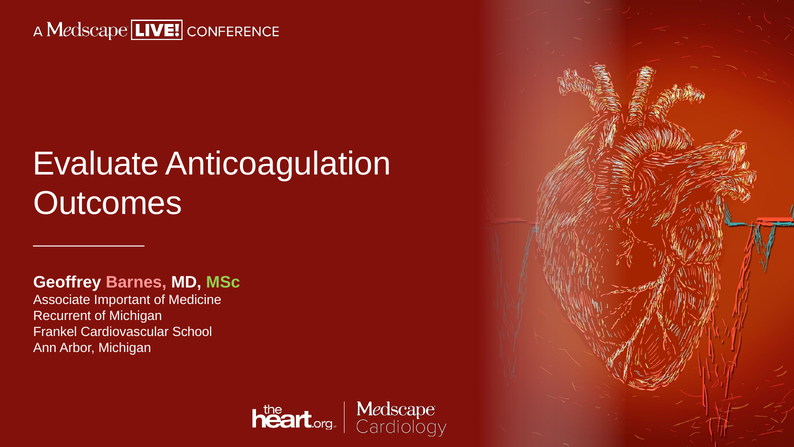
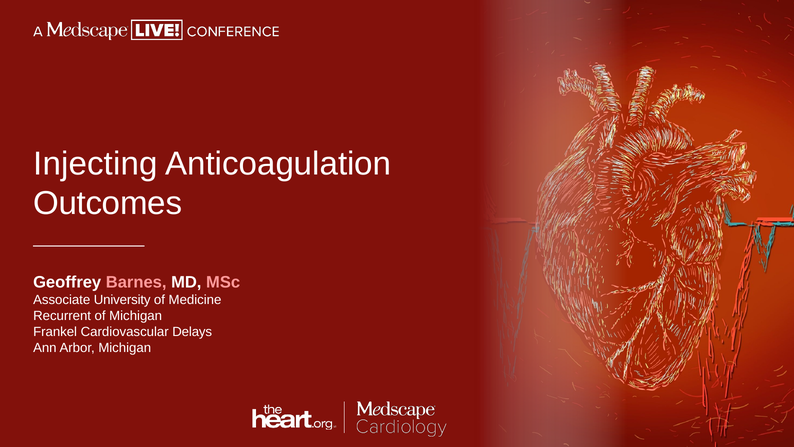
Evaluate: Evaluate -> Injecting (95, 163)
MSc colour: light green -> pink (223, 282)
Important: Important -> University (122, 300)
School: School -> Delays (192, 332)
